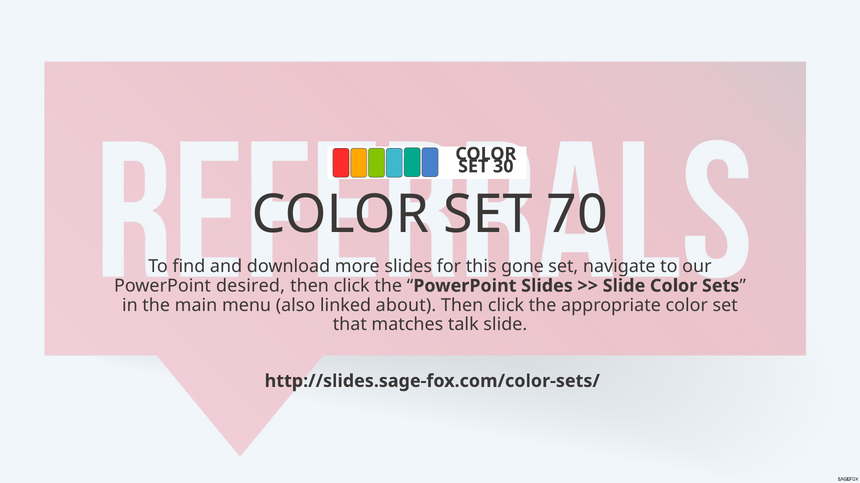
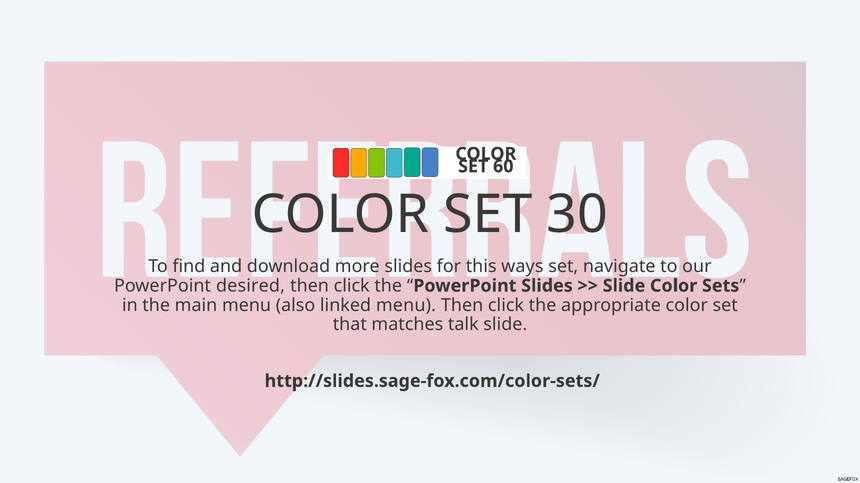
30: 30 -> 60 (503, 167)
70: 70 -> 30 (577, 215)
gone: gone -> ways (522, 267)
linked about: about -> menu (406, 306)
